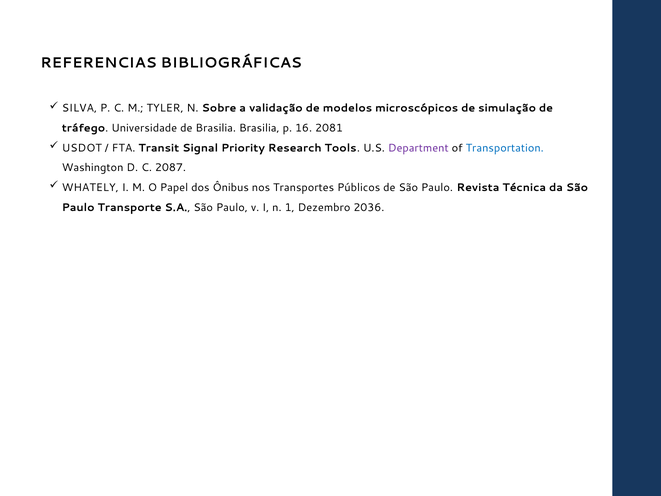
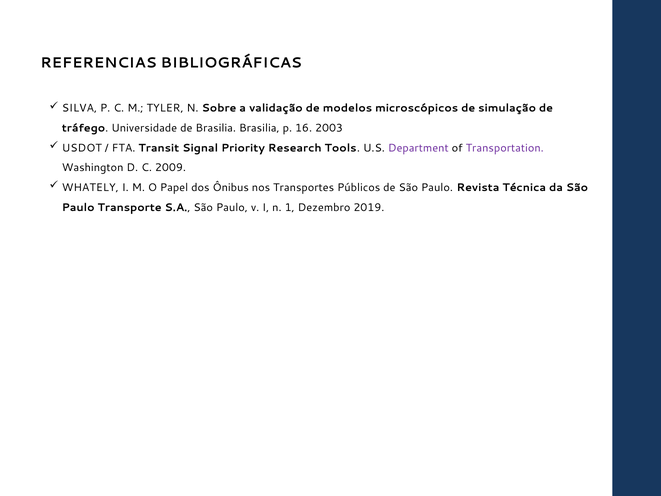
2081: 2081 -> 2003 (329, 128)
Transportation colour: blue -> purple (505, 148)
2087: 2087 -> 2009 (170, 168)
2036: 2036 -> 2019 (369, 207)
